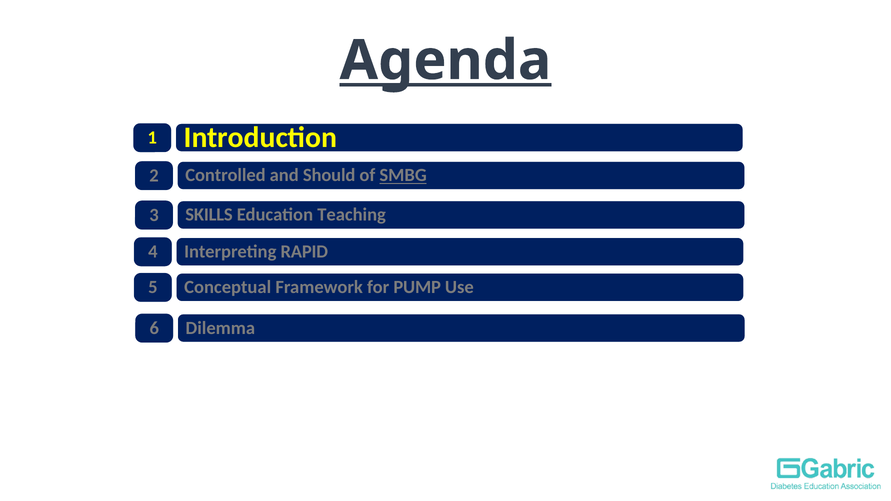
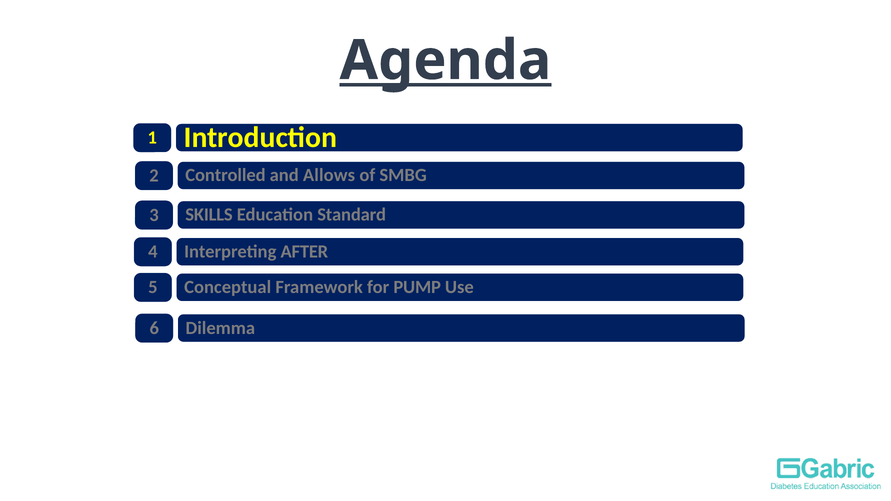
Should: Should -> Allows (329, 175)
SMBG underline: present -> none (403, 175)
Teaching: Teaching -> Standard (352, 215)
RAPID: RAPID -> AFTER (304, 252)
